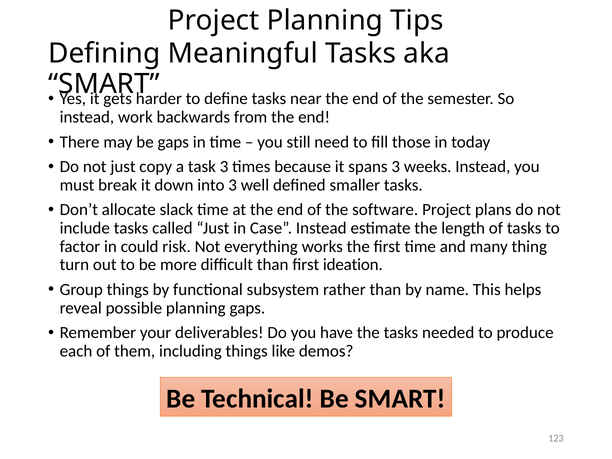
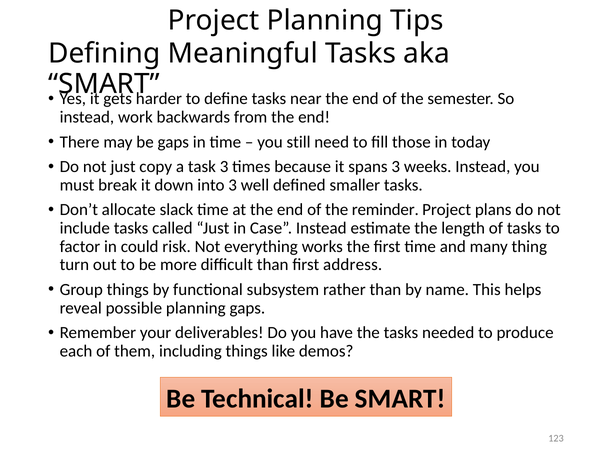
software: software -> reminder (385, 210)
ideation: ideation -> address (353, 265)
